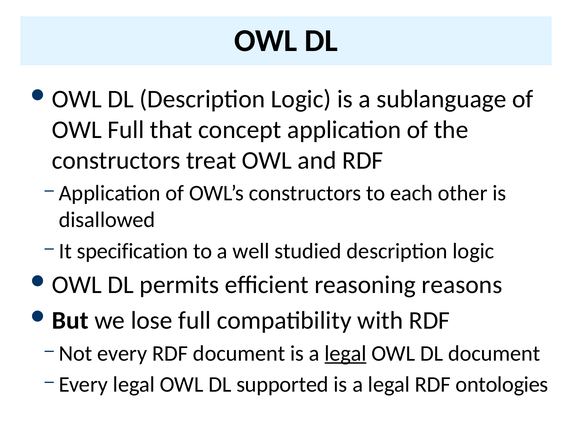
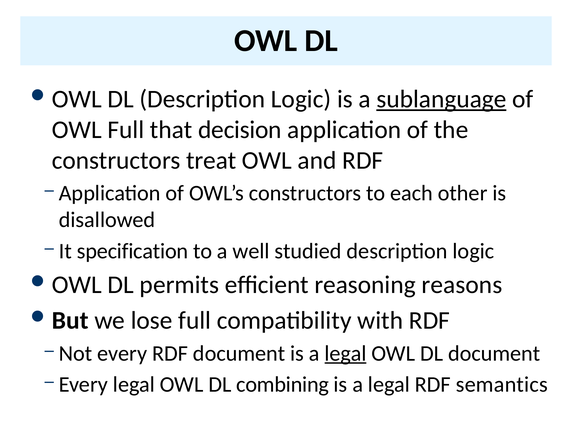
sublanguage underline: none -> present (441, 99)
concept: concept -> decision (240, 130)
supported: supported -> combining (283, 385)
ontologies: ontologies -> semantics (502, 385)
